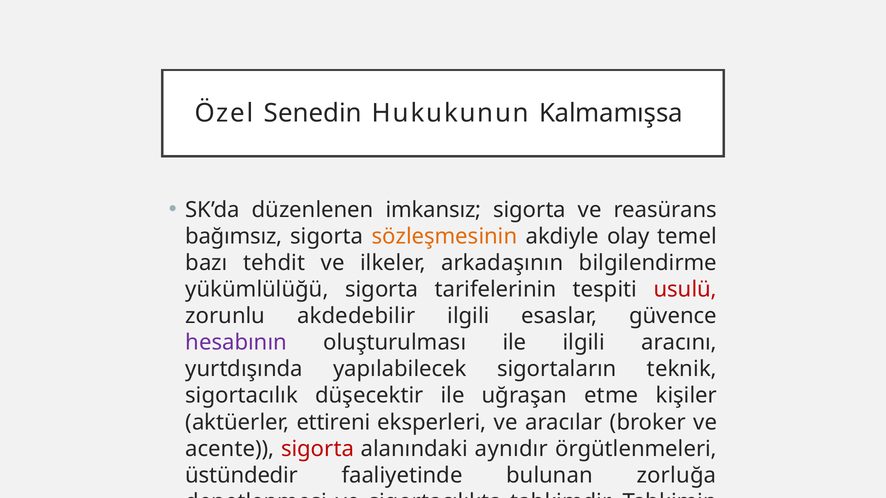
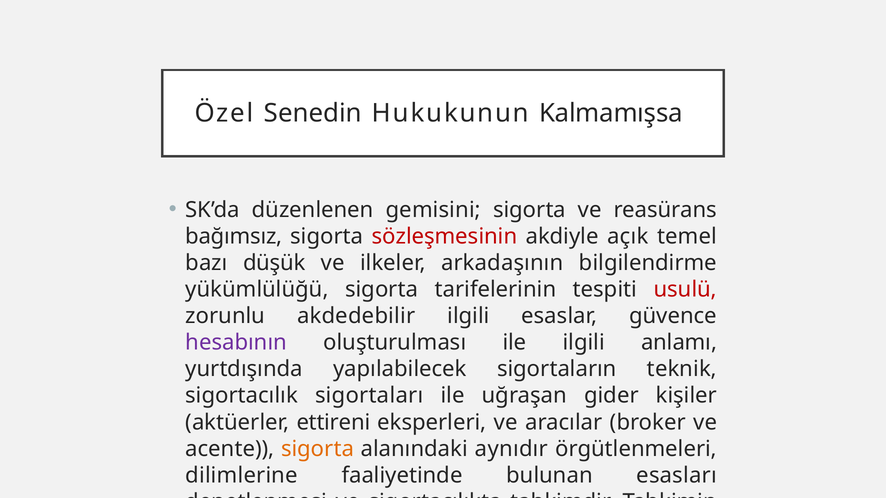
imkansız: imkansız -> gemisini (433, 210)
sözleşmesinin colour: orange -> red (444, 236)
olay: olay -> açık (628, 236)
tehdit: tehdit -> düşük (274, 263)
aracını: aracını -> anlamı (679, 343)
düşecektir: düşecektir -> sigortaları (369, 396)
etme: etme -> gider (611, 396)
sigorta colour: red -> orange (318, 449)
üstündedir: üstündedir -> dilimlerine (242, 476)
zorluğa: zorluğa -> esasları (677, 476)
